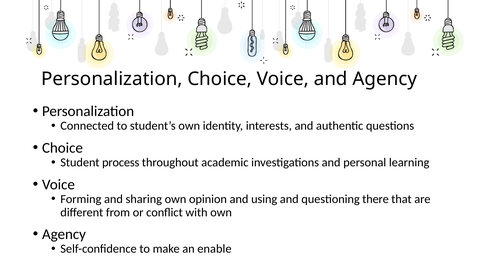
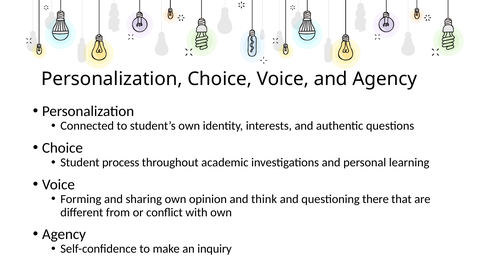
using: using -> think (264, 200)
enable: enable -> inquiry (215, 249)
